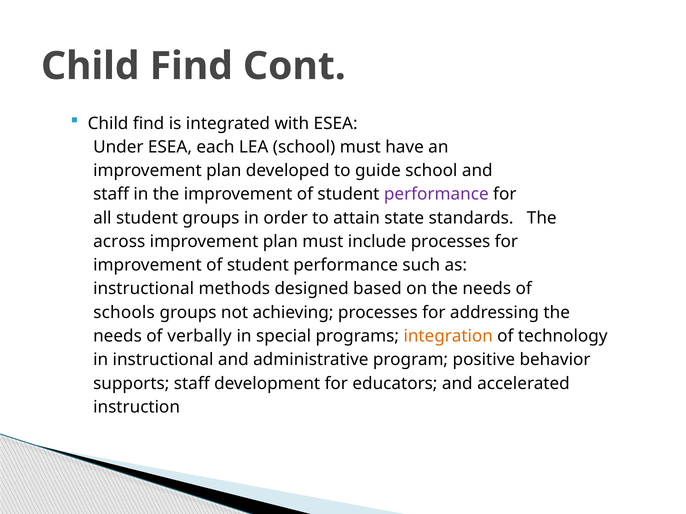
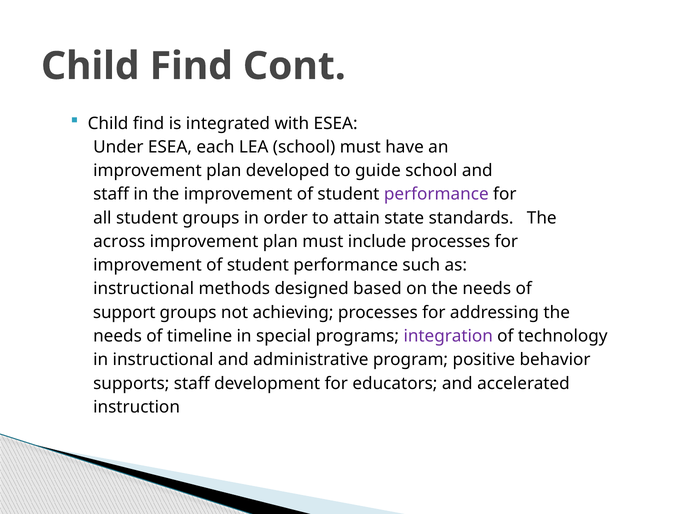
schools: schools -> support (124, 313)
verbally: verbally -> timeline (200, 336)
integration colour: orange -> purple (448, 336)
